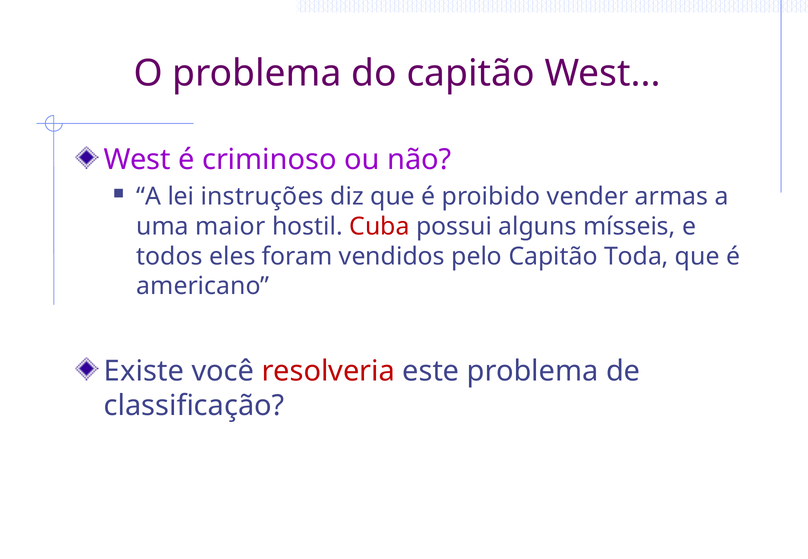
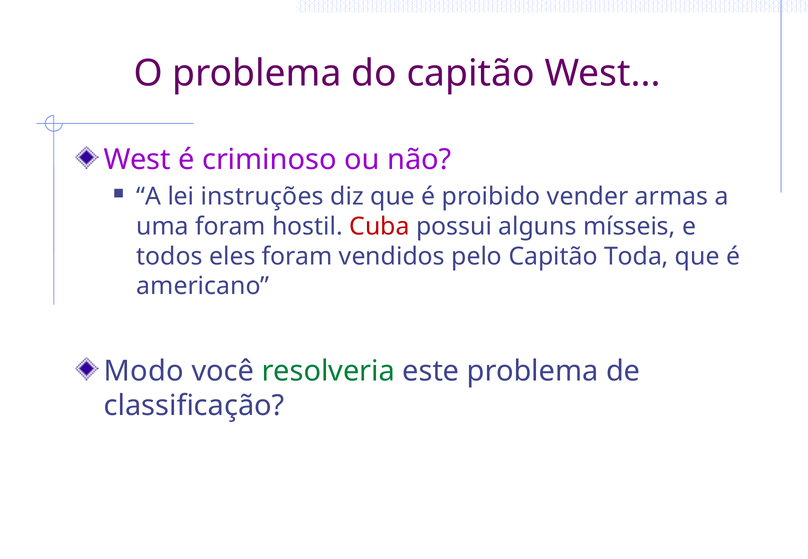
uma maior: maior -> foram (231, 227)
Existe: Existe -> Modo (144, 371)
resolveria colour: red -> green (328, 371)
